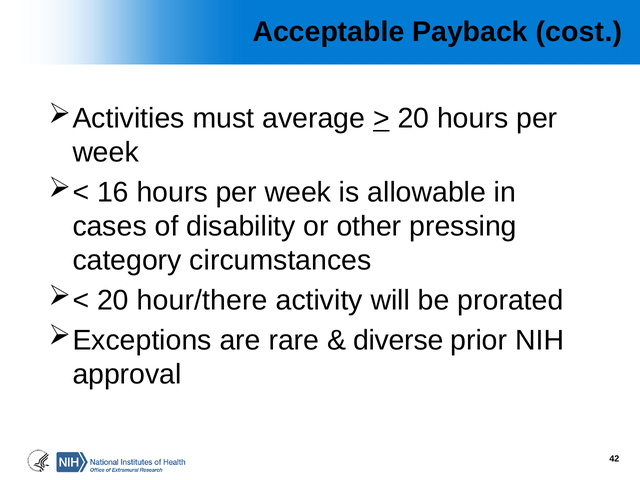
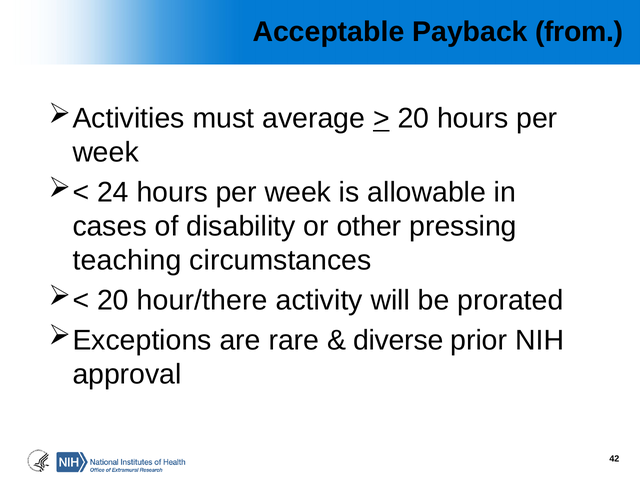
cost: cost -> from (579, 32)
16: 16 -> 24 (113, 192)
category: category -> teaching (127, 261)
